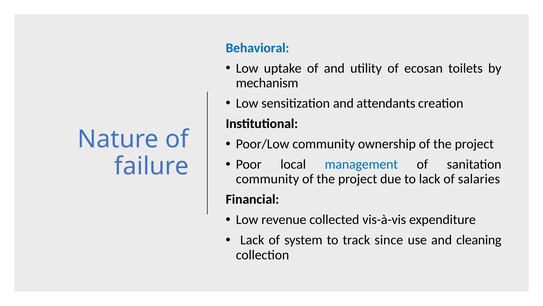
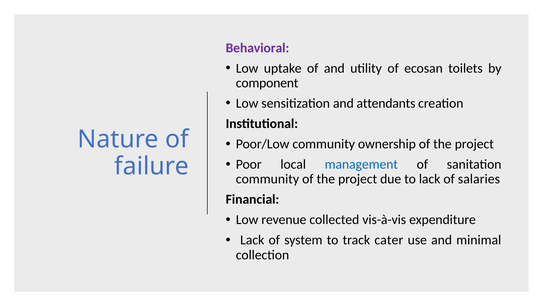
Behavioral colour: blue -> purple (257, 48)
mechanism: mechanism -> component (267, 83)
since: since -> cater (389, 240)
cleaning: cleaning -> minimal (479, 240)
